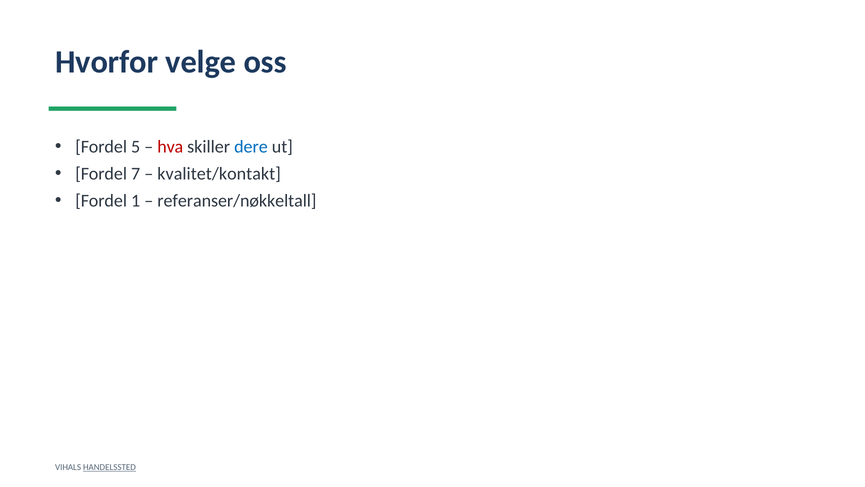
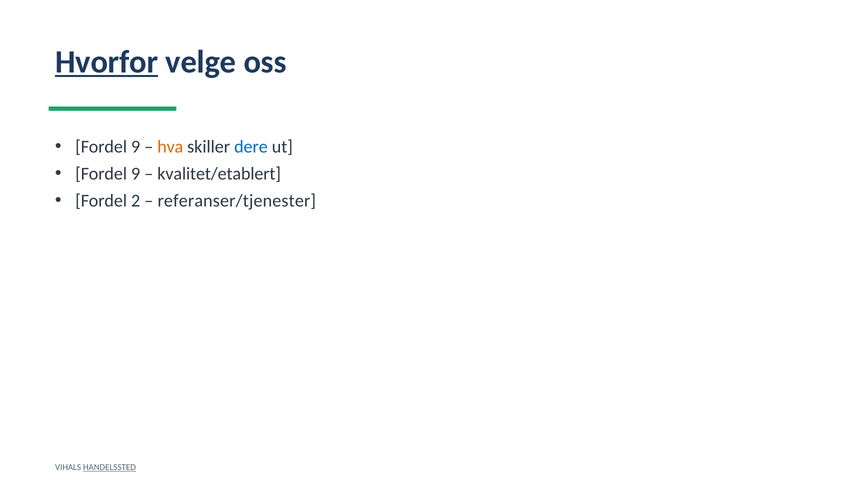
Hvorfor underline: none -> present (107, 62)
5: 5 -> 9 (136, 147)
hva colour: red -> orange (170, 147)
7: 7 -> 9 (136, 174)
kvalitet/kontakt: kvalitet/kontakt -> kvalitet/etablert (219, 174)
1: 1 -> 2 (136, 201)
referanser/nøkkeltall: referanser/nøkkeltall -> referanser/tjenester (237, 201)
